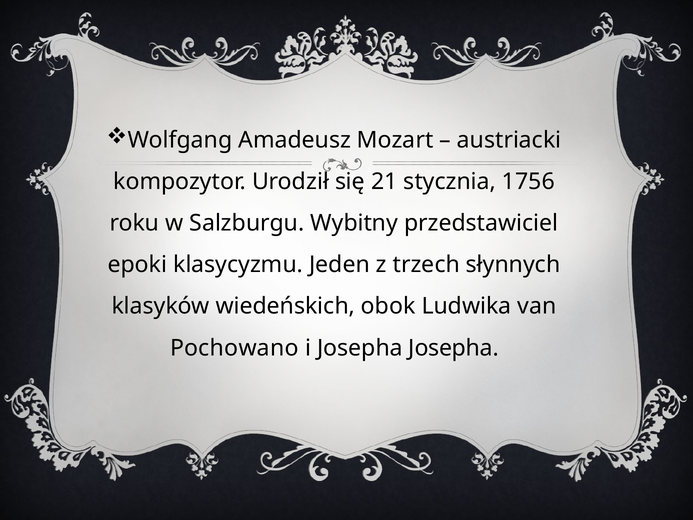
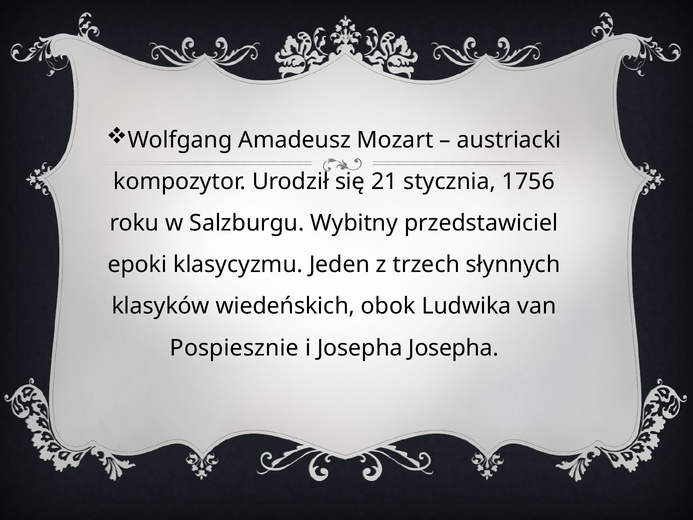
Pochowano: Pochowano -> Pospiesznie (234, 348)
